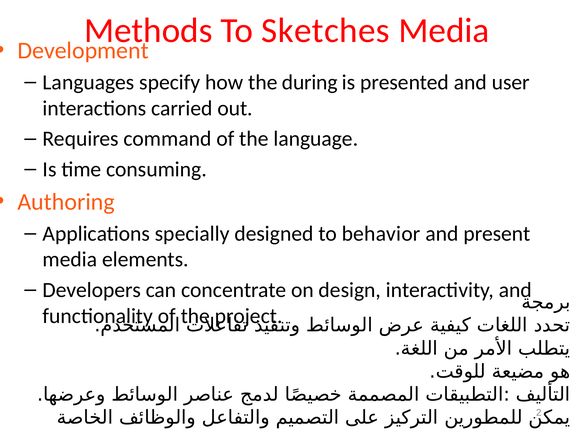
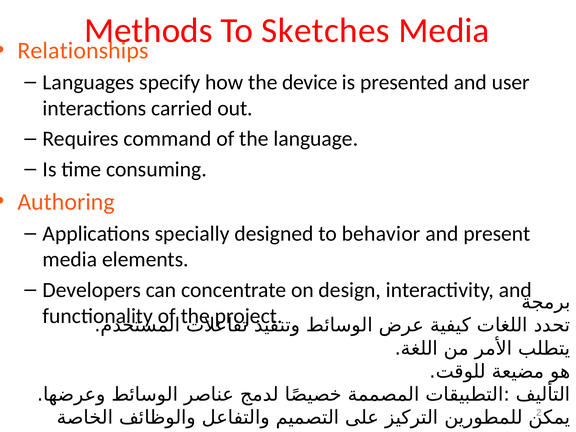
Development: Development -> Relationships (83, 51)
during: during -> device (310, 82)
